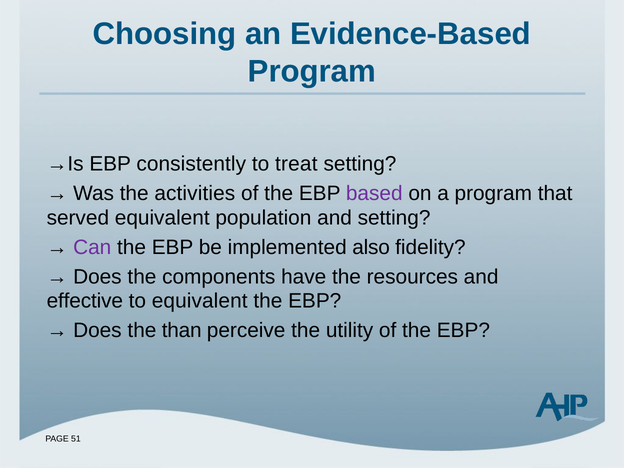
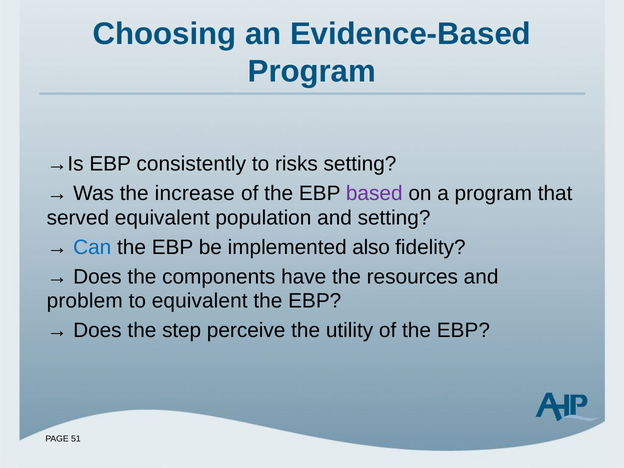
treat: treat -> risks (296, 164)
activities: activities -> increase (195, 194)
Can colour: purple -> blue (92, 247)
effective: effective -> problem (85, 301)
than: than -> step (182, 331)
